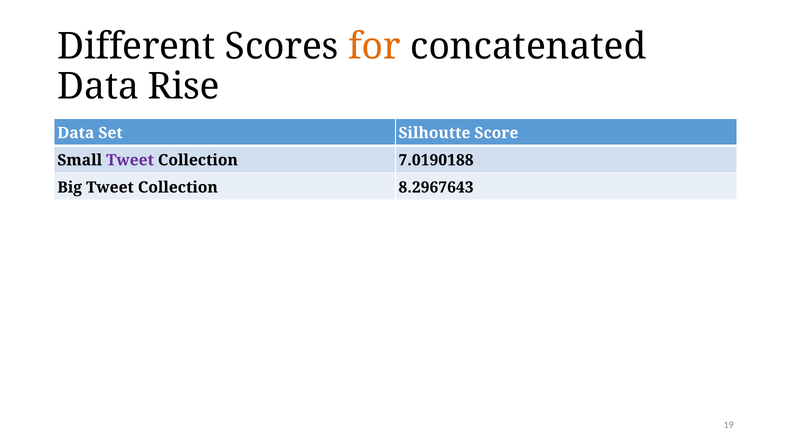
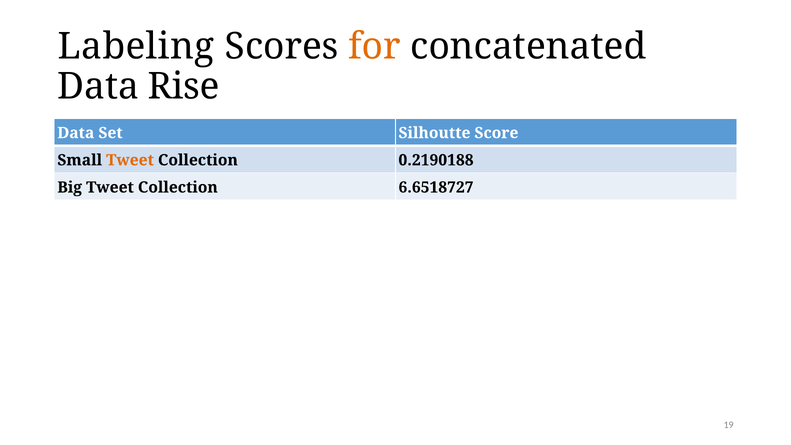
Different: Different -> Labeling (136, 46)
Tweet colour: purple -> orange (130, 160)
7.0190188: 7.0190188 -> 0.2190188 (436, 160)
8.2967643: 8.2967643 -> 6.6518727 (436, 187)
